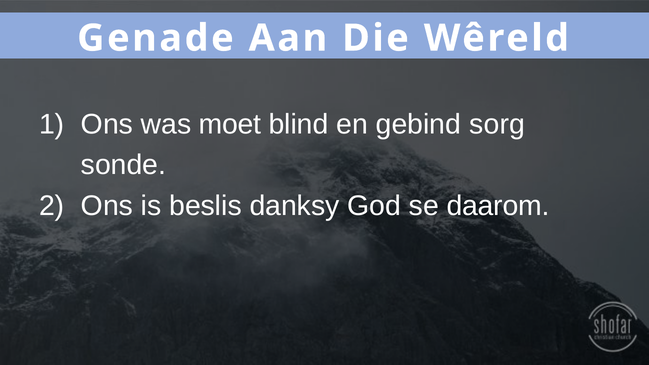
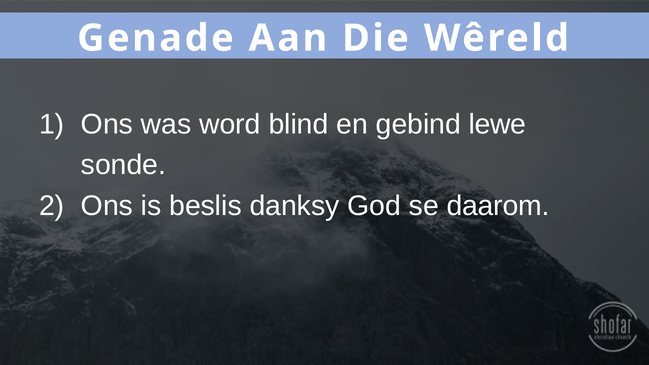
moet: moet -> word (230, 124)
sorg: sorg -> lewe (497, 124)
